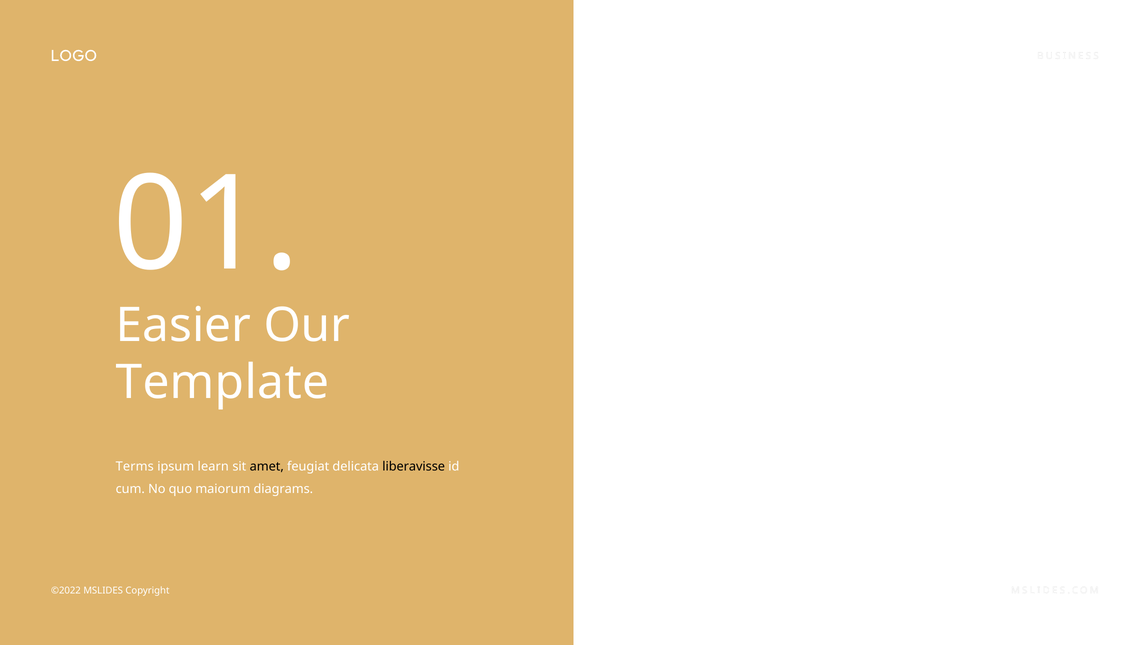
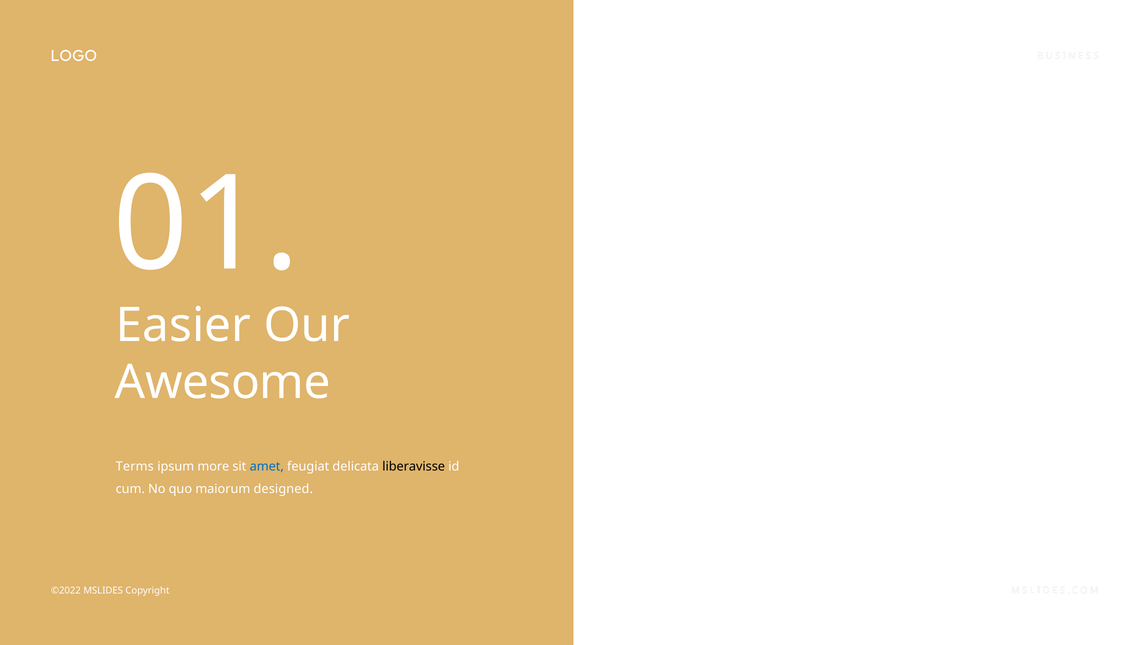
Template: Template -> Awesome (223, 383)
learn: learn -> more (213, 466)
amet colour: black -> blue (267, 466)
diagrams: diagrams -> designed (283, 489)
